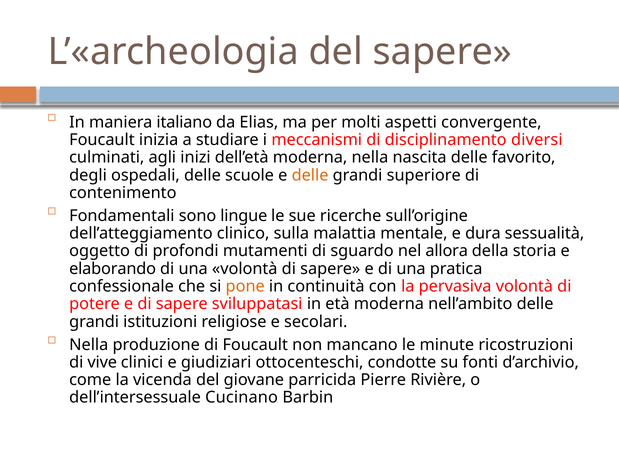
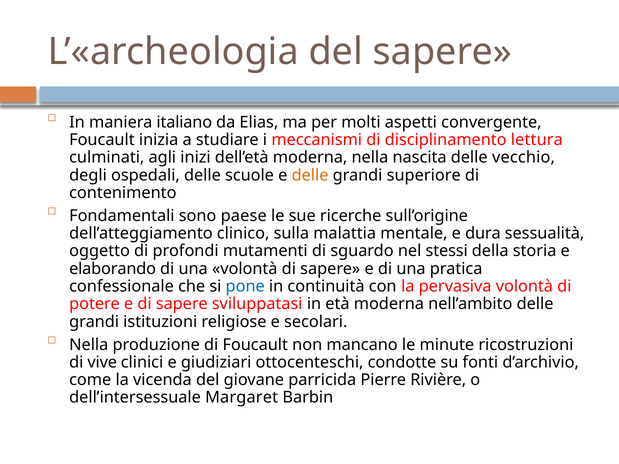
diversi: diversi -> lettura (537, 140)
favorito: favorito -> vecchio (524, 158)
lingue: lingue -> paese (244, 216)
allora: allora -> stessi (447, 251)
pone colour: orange -> blue (245, 287)
Cucinano: Cucinano -> Margaret (242, 398)
